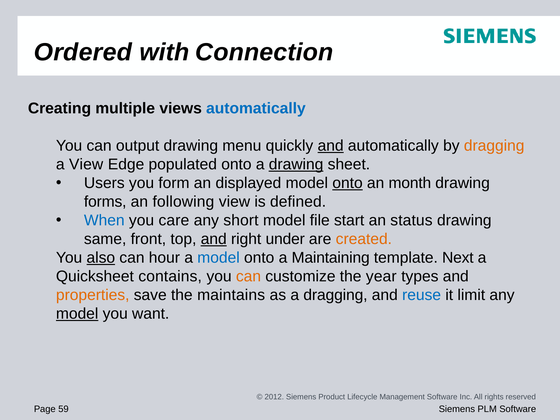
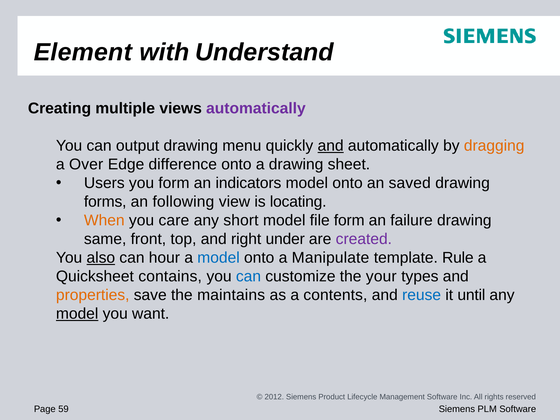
Ordered: Ordered -> Element (83, 52)
Connection: Connection -> Understand (264, 52)
automatically colour: blue -> purple (256, 108)
a View: View -> Over (86, 164)
populated: populated -> difference (183, 164)
drawing underline: present -> none (296, 164)
displayed: displayed -> indicators (248, 183)
onto underline: present -> none (348, 183)
month: month -> saved (410, 183)
defined: defined -> locating (298, 202)
When colour: blue -> orange (104, 220)
file start: start -> form (349, 220)
status: status -> failure (412, 220)
and underline: present -> none (214, 239)
created colour: orange -> purple (364, 239)
Maintaining: Maintaining -> Manipulate (331, 258)
Next: Next -> Rule (458, 258)
can colour: orange -> blue (248, 276)
year: year -> your (381, 276)
a dragging: dragging -> contents (335, 295)
limit: limit -> until (471, 295)
